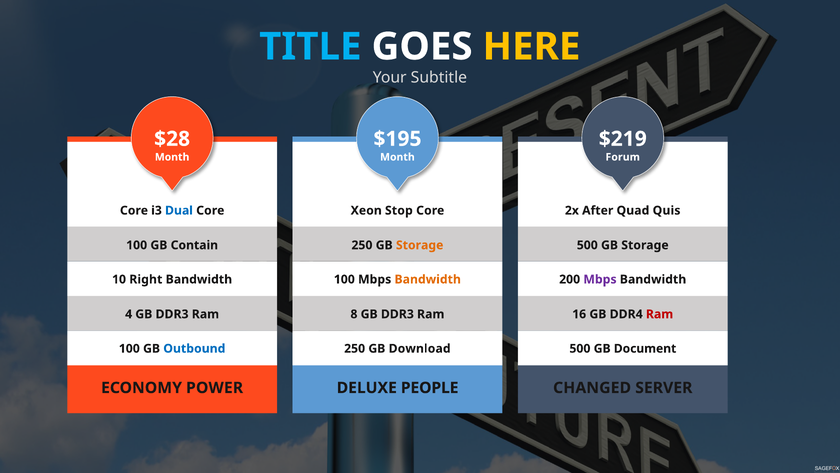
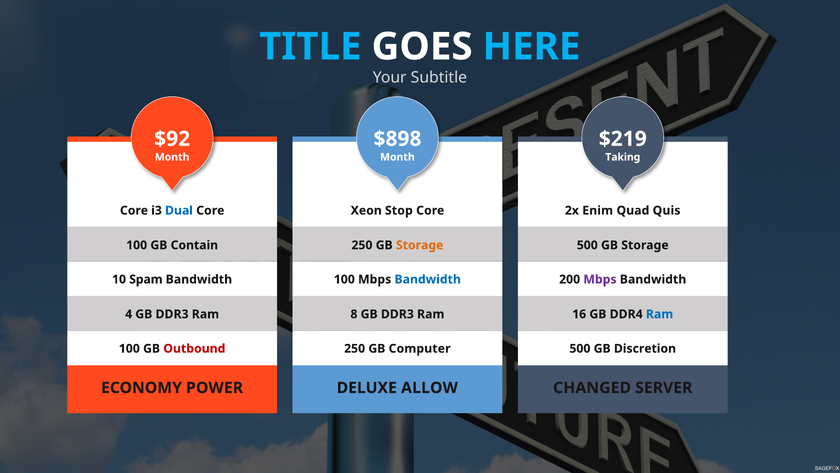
HERE colour: yellow -> light blue (532, 47)
$28: $28 -> $92 (172, 139)
$195: $195 -> $898 (397, 139)
Forum: Forum -> Taking (623, 157)
After: After -> Enim (598, 210)
Right: Right -> Spam (146, 279)
Bandwidth colour: orange -> blue (428, 279)
Ram colour: red -> blue (660, 314)
Outbound colour: blue -> red (194, 348)
Download: Download -> Computer (420, 348)
Document: Document -> Discretion (645, 348)
PEOPLE: PEOPLE -> ALLOW (429, 387)
